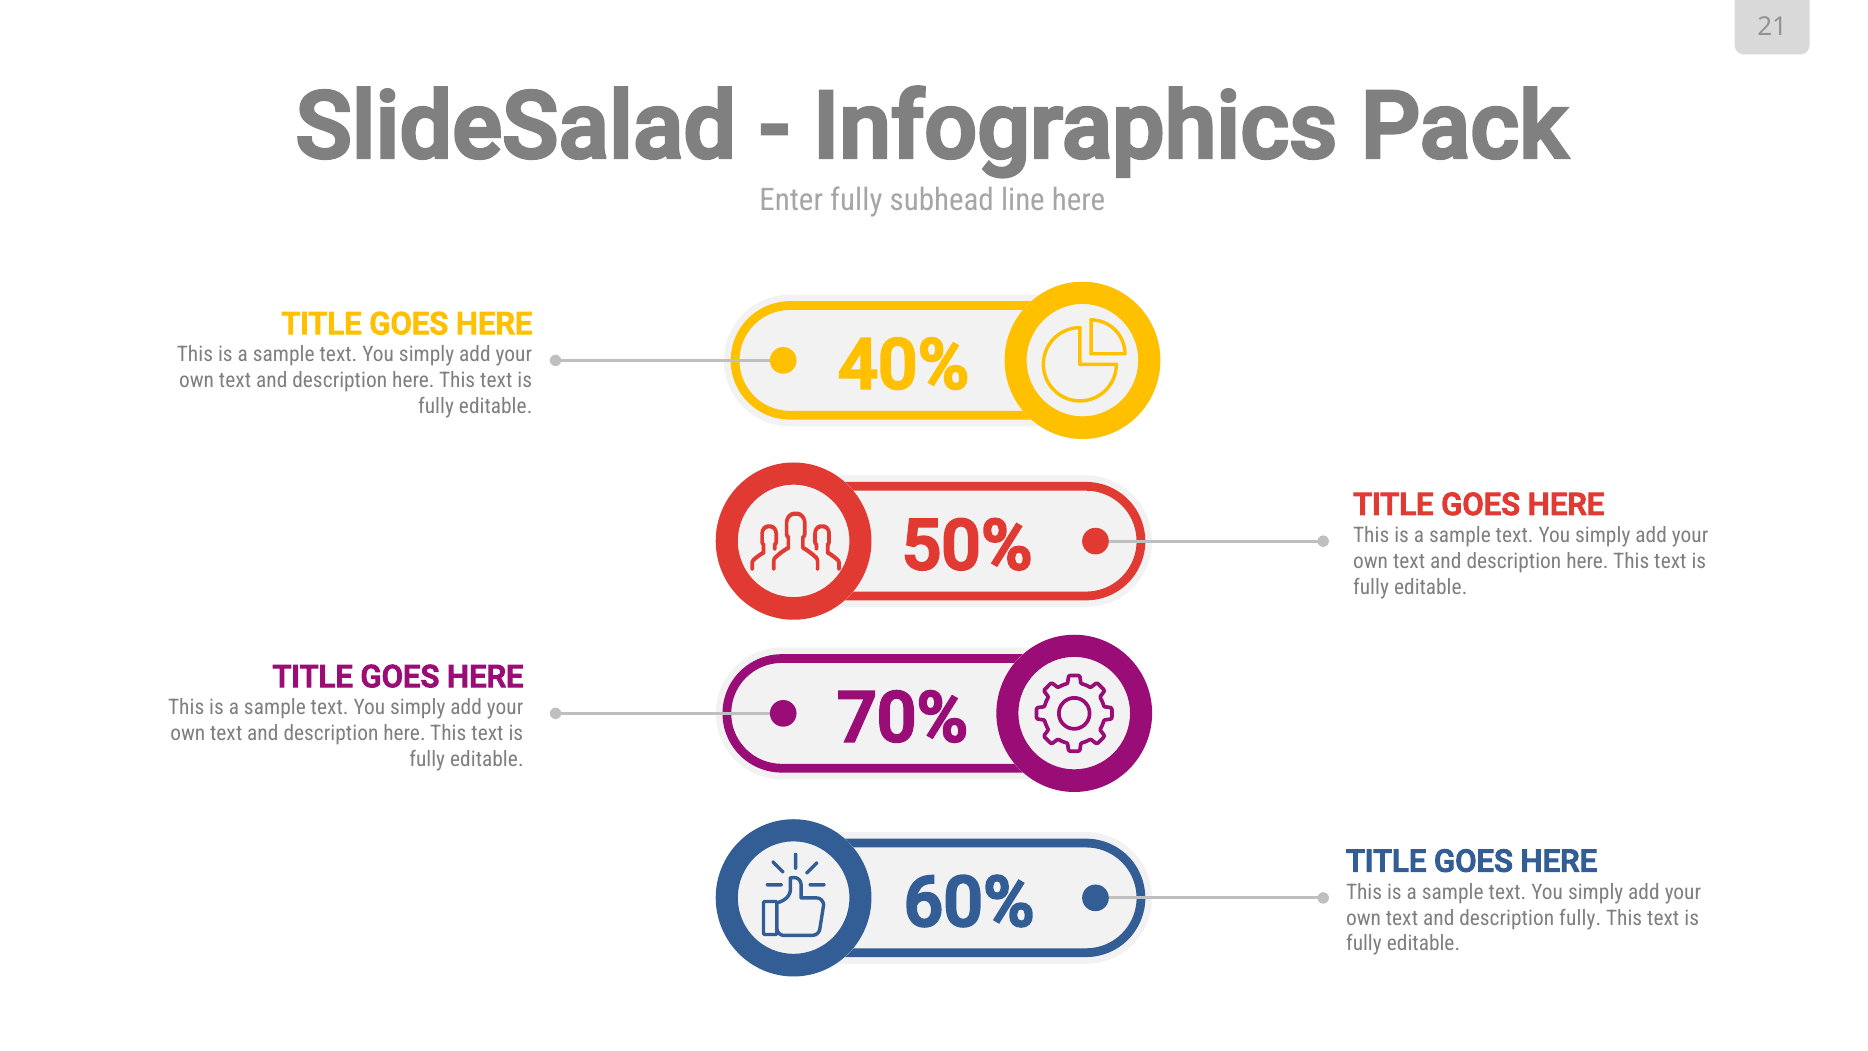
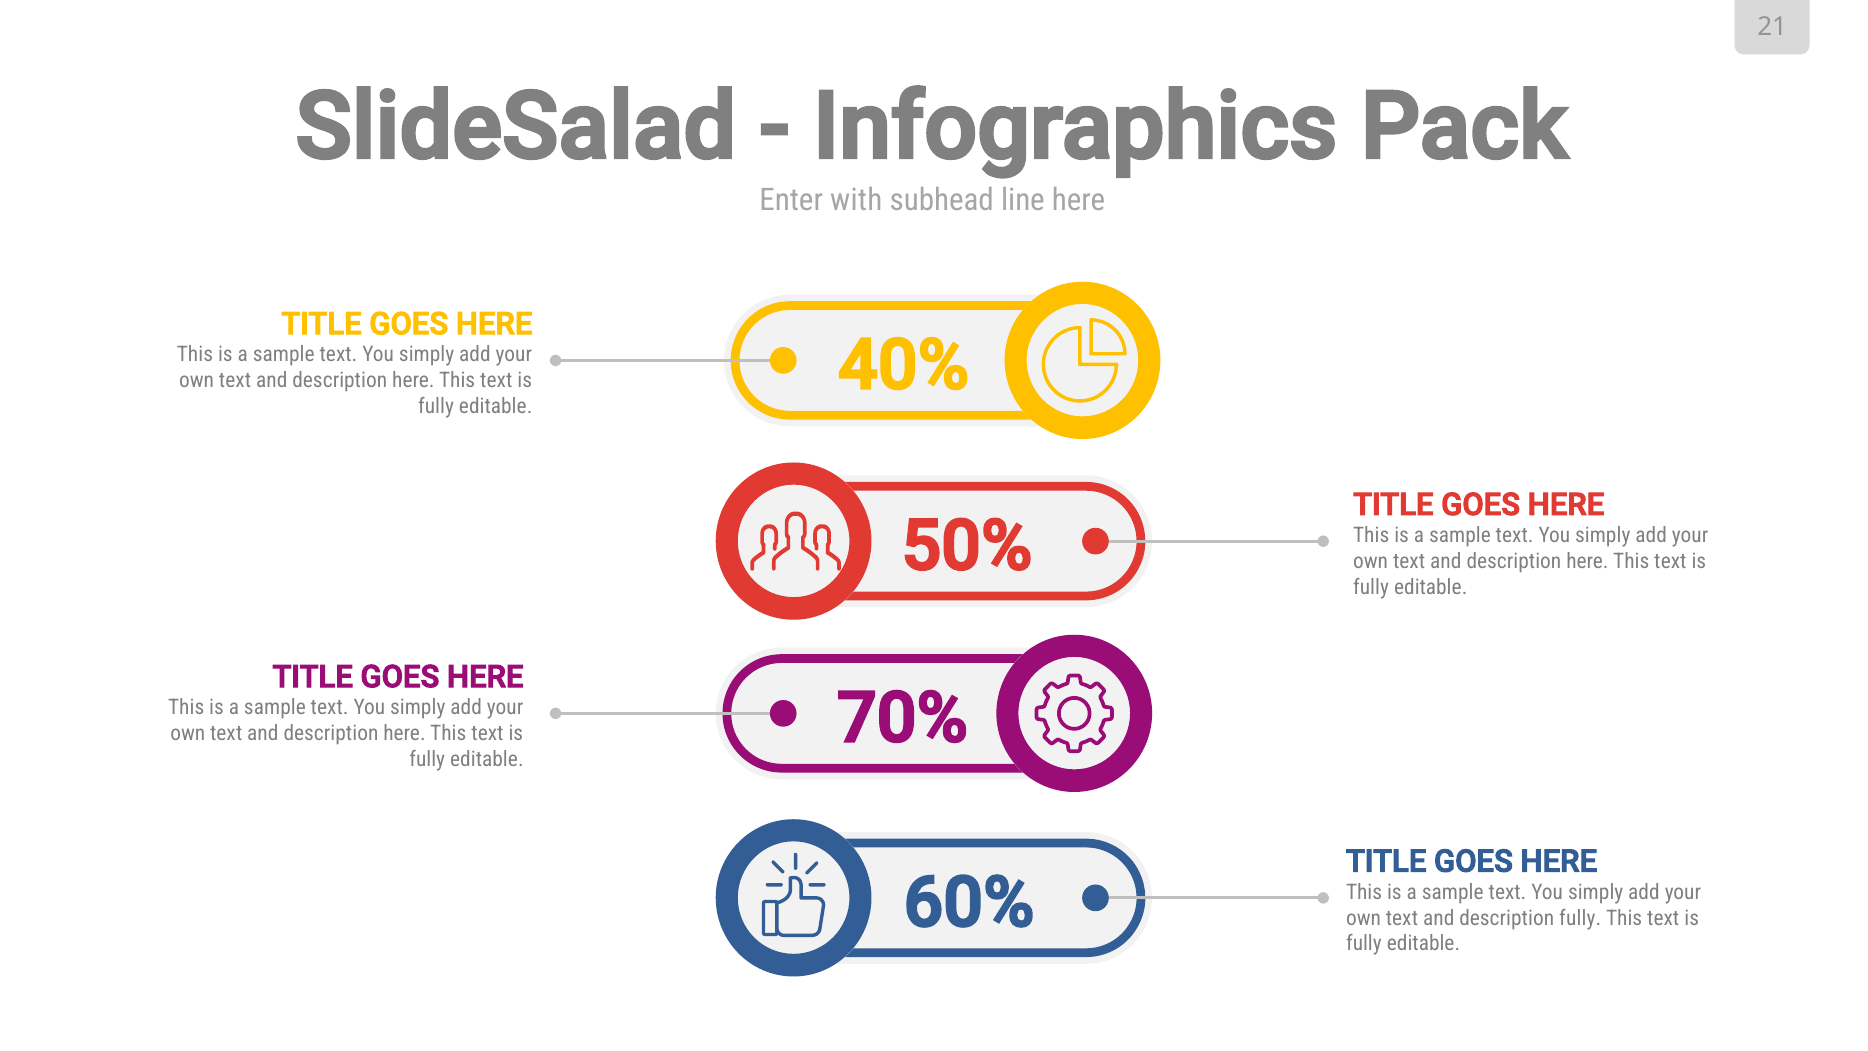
Enter fully: fully -> with (856, 200)
